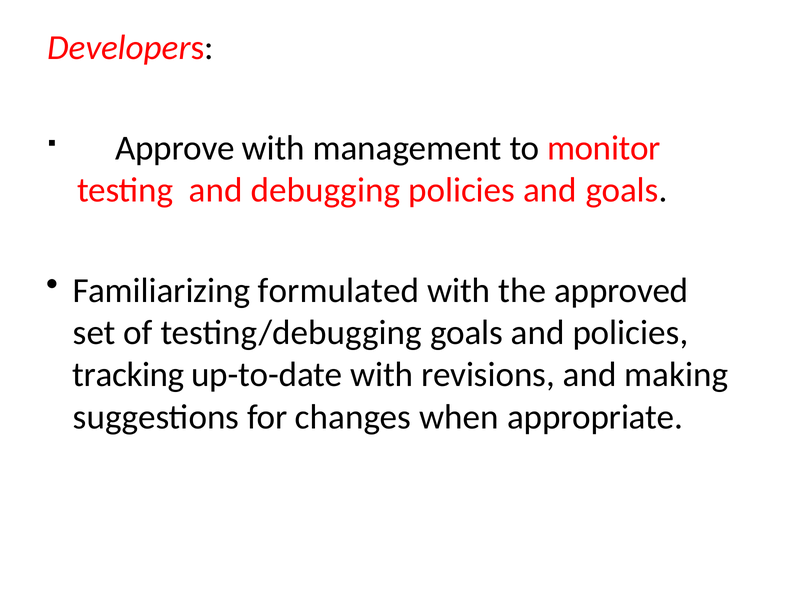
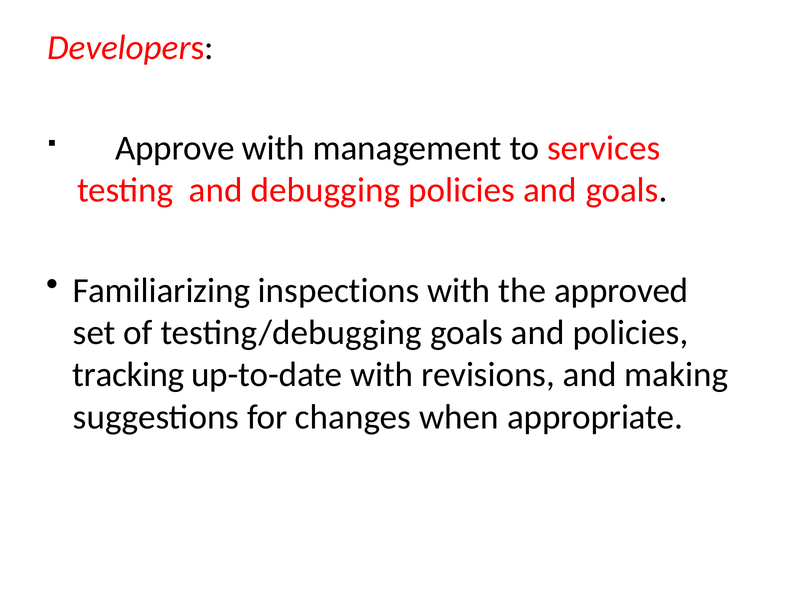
monitor: monitor -> services (604, 148)
formulated: formulated -> inspections (339, 291)
